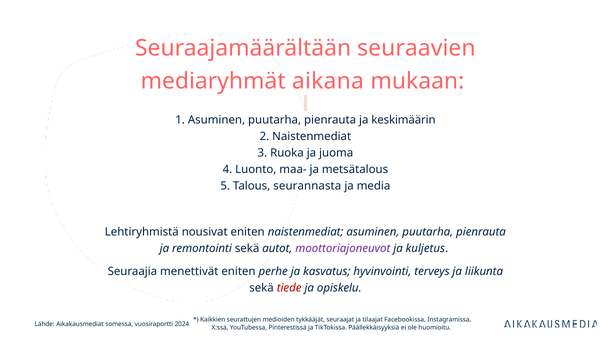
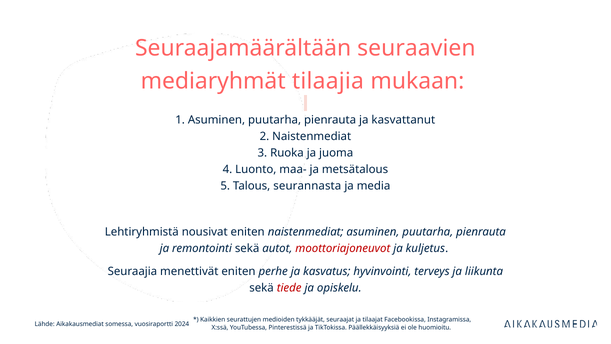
aikana: aikana -> tilaajia (328, 81)
keskimäärin: keskimäärin -> kasvattanut (403, 120)
moottoriajoneuvot colour: purple -> red (343, 248)
